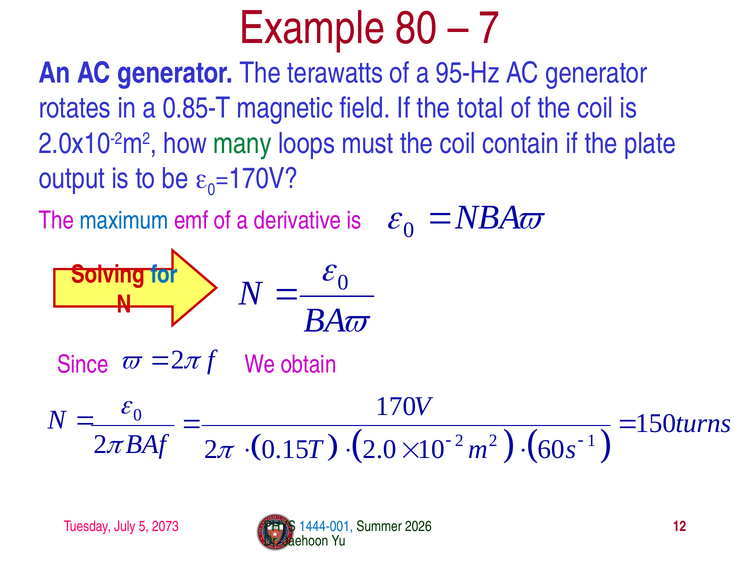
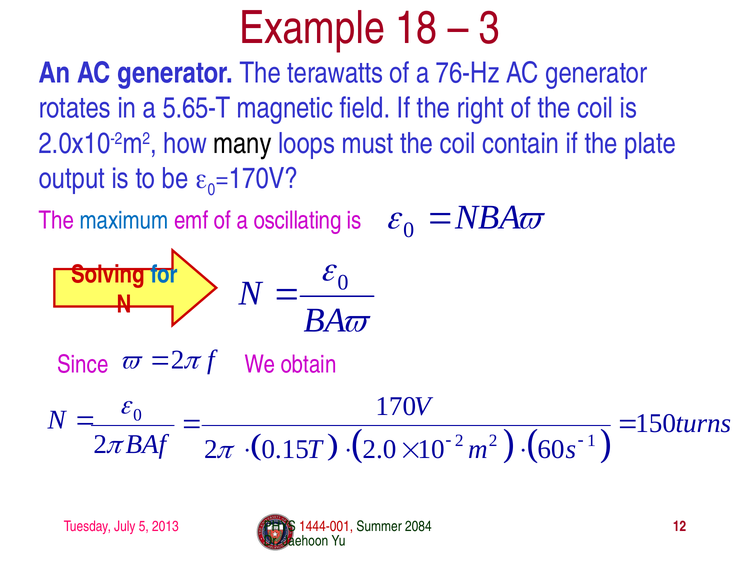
80: 80 -> 18 (416, 28)
7: 7 -> 3 (489, 28)
95-Hz: 95-Hz -> 76-Hz (468, 73)
0.85-T: 0.85-T -> 5.65-T (197, 108)
total: total -> right (480, 108)
many colour: green -> black (242, 143)
derivative: derivative -> oscillating (298, 220)
2073: 2073 -> 2013 (165, 526)
1444-001 colour: blue -> red (326, 526)
2026: 2026 -> 2084 (418, 526)
